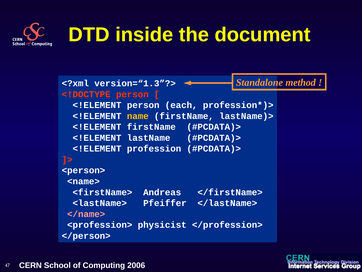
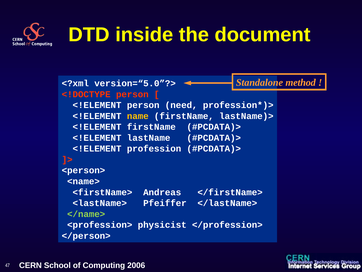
version=“1.3”?>: version=“1.3”?> -> version=“5.0”?> (135, 83)
each: each -> need (181, 105)
</name> colour: pink -> light green (86, 214)
